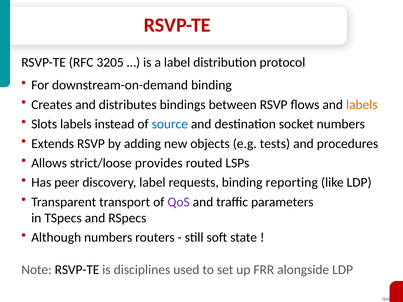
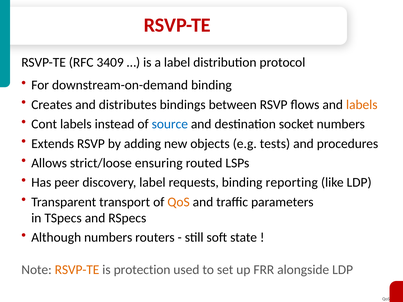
3205: 3205 -> 3409 (110, 62)
Slots: Slots -> Cont (44, 124)
provides: provides -> ensuring (159, 163)
QoS colour: purple -> orange (179, 202)
RSVP-TE colour: black -> orange (77, 270)
disciplines: disciplines -> protection (142, 270)
